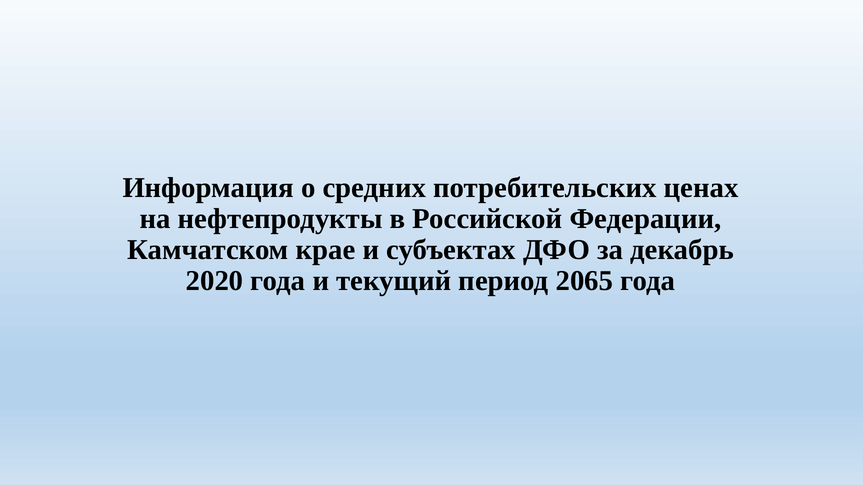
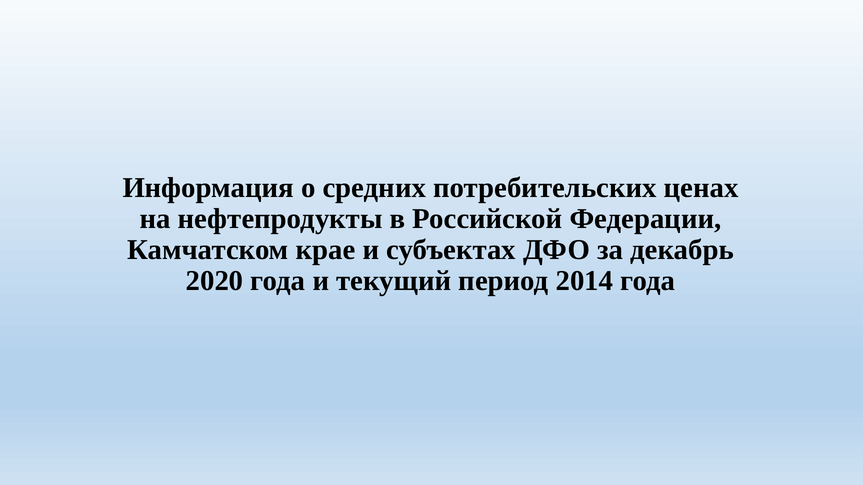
2065: 2065 -> 2014 (584, 281)
